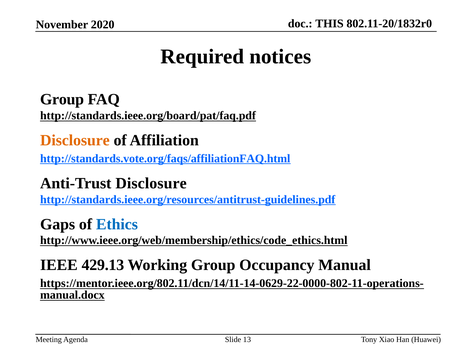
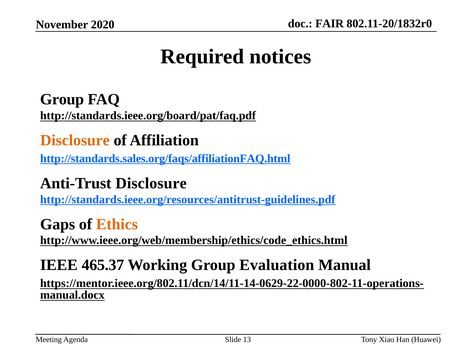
THIS: THIS -> FAIR (330, 24)
http://standards.vote.org/faqs/affiliationFAQ.html: http://standards.vote.org/faqs/affiliationFAQ.html -> http://standards.sales.org/faqs/affiliationFAQ.html (165, 159)
Ethics colour: blue -> orange (117, 224)
429.13: 429.13 -> 465.37 (103, 265)
Occupancy: Occupancy -> Evaluation (277, 265)
